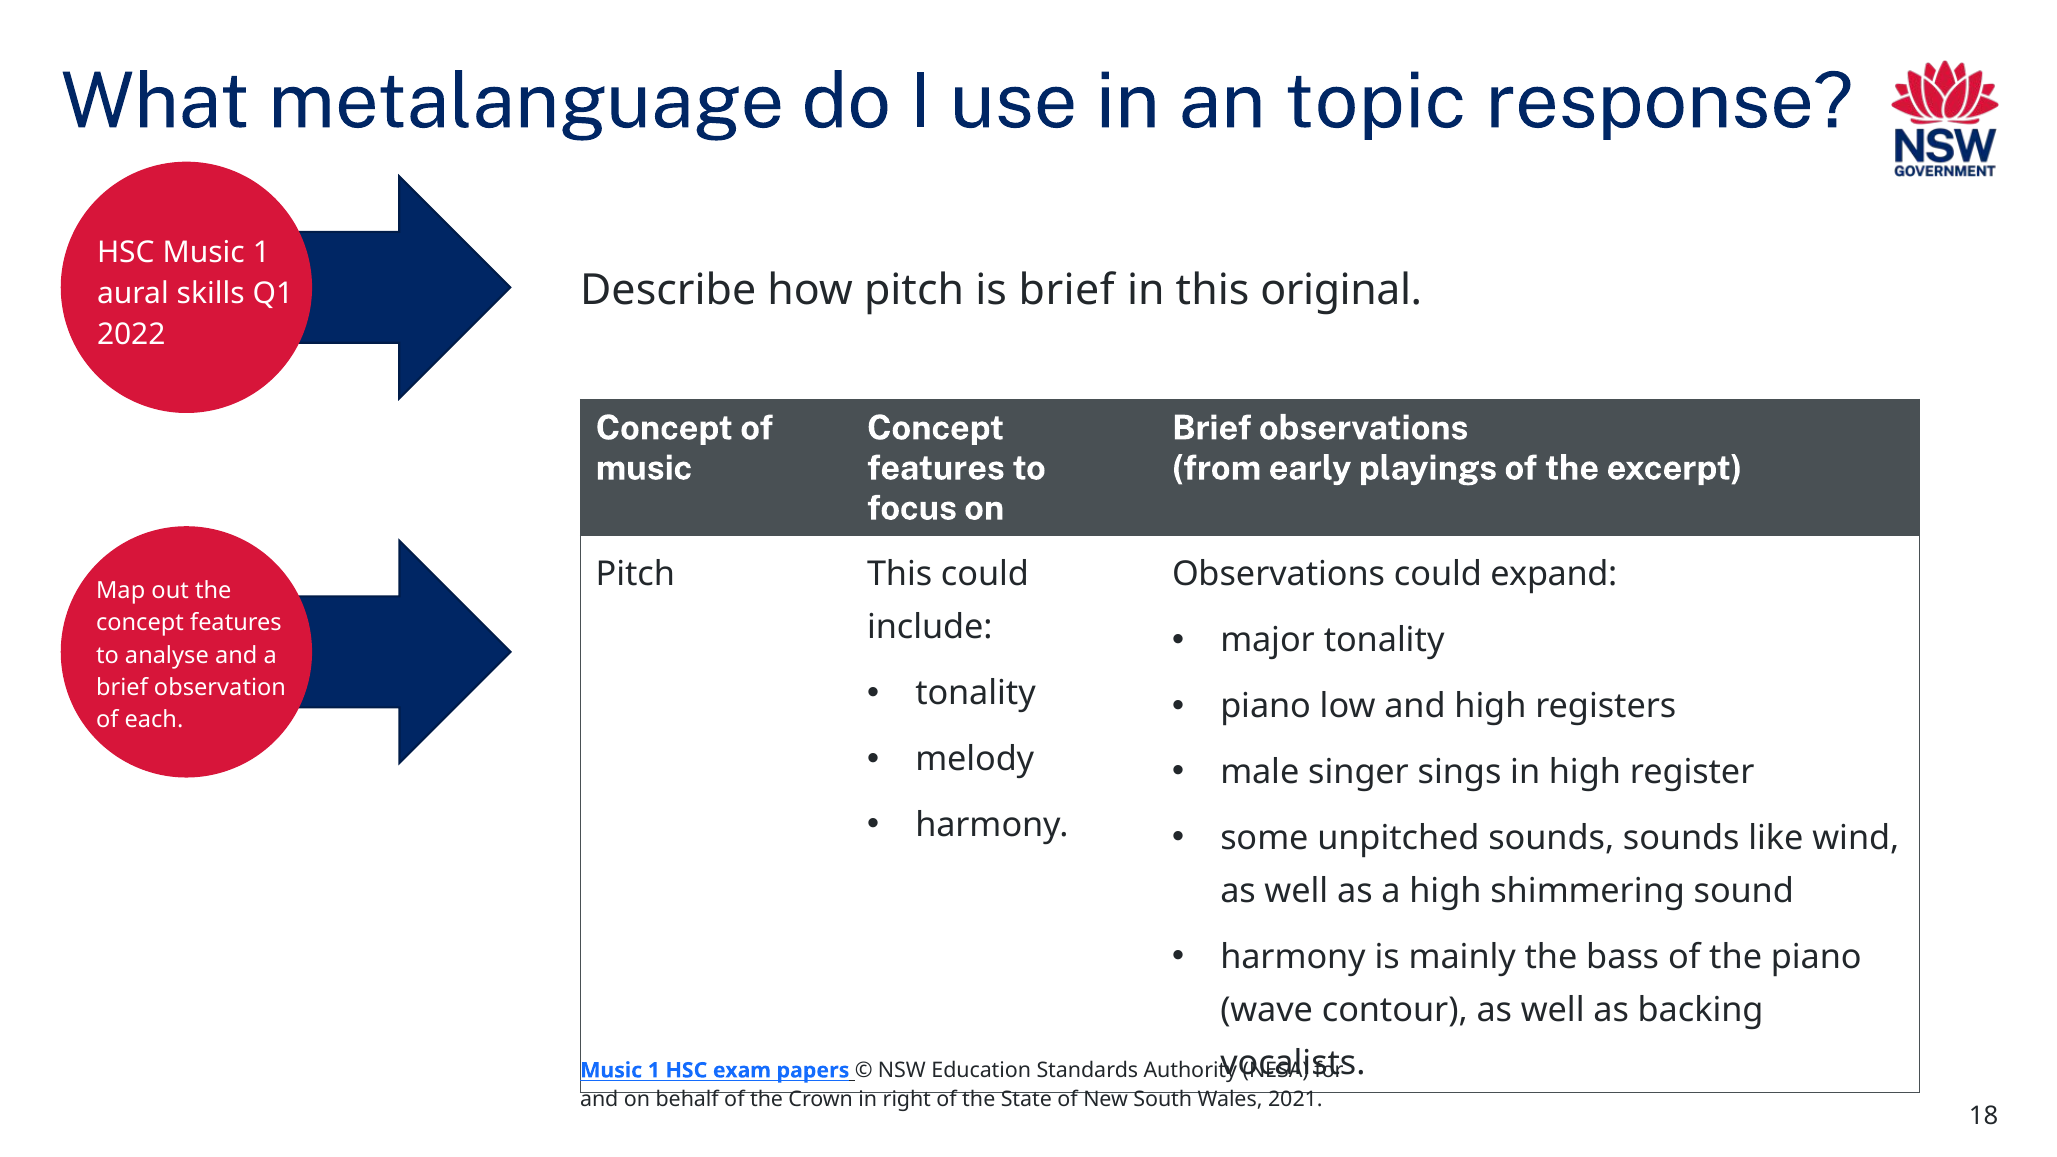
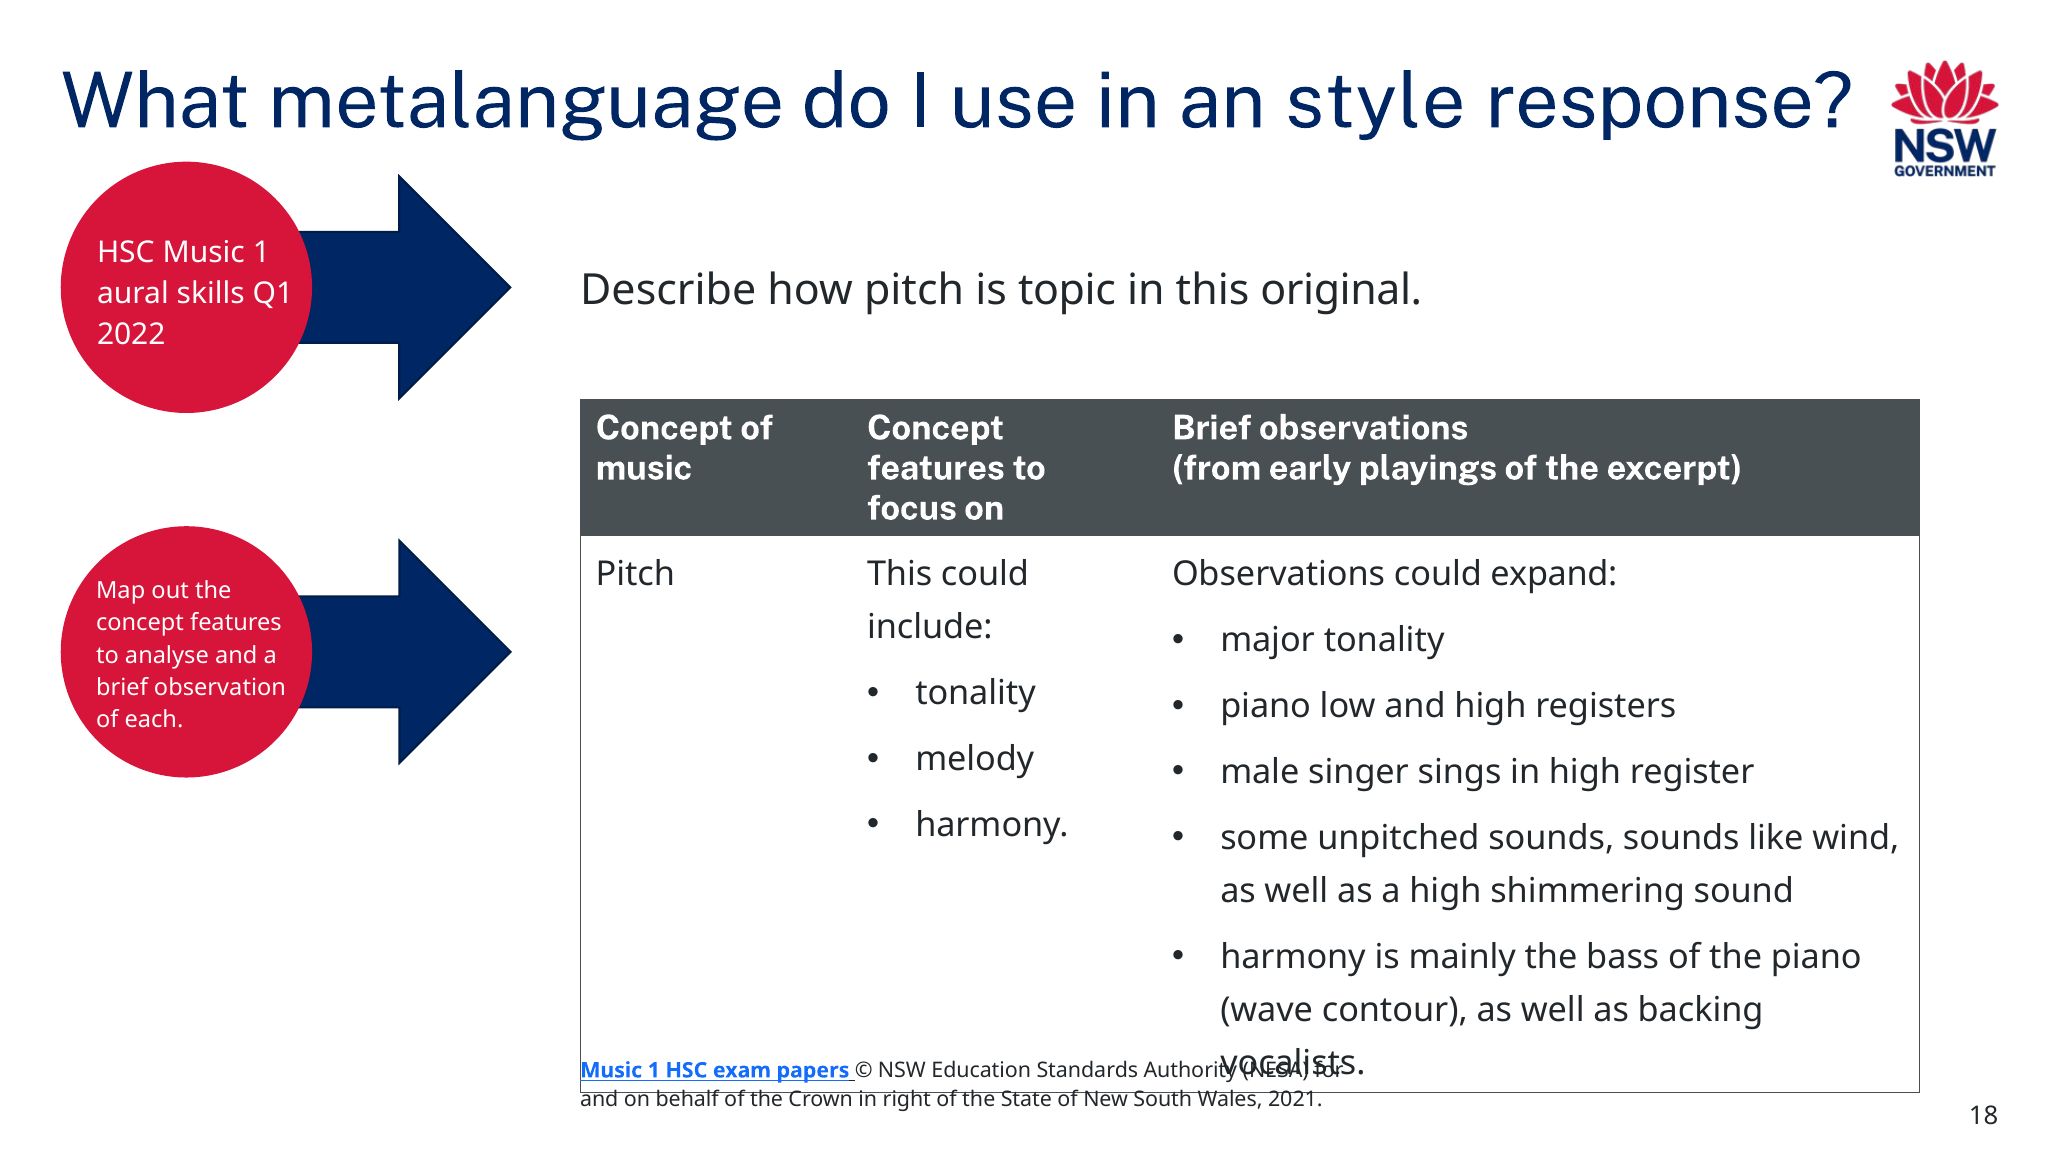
topic: topic -> style (1375, 102)
is brief: brief -> topic (1067, 291)
